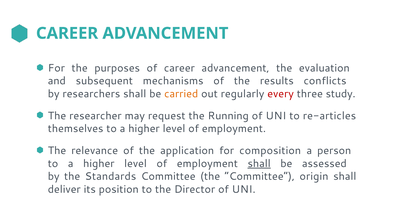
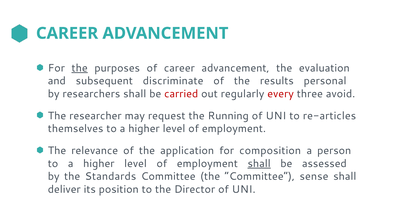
the underline: none -> present (80, 68)
mechanisms: mechanisms -> discriminate (173, 81)
conflicts: conflicts -> personal (325, 81)
carried colour: orange -> red (181, 94)
study: study -> avoid (341, 94)
origin: origin -> sense (314, 177)
